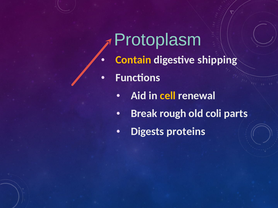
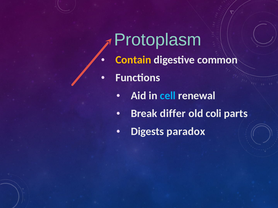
shipping: shipping -> common (217, 60)
cell colour: yellow -> light blue (168, 96)
rough: rough -> differ (173, 114)
proteins: proteins -> paradox (186, 132)
